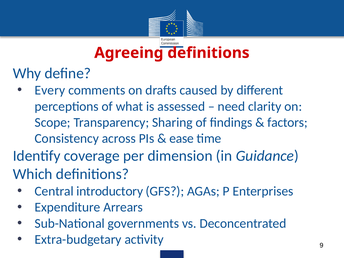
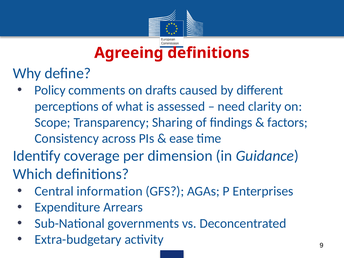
Every: Every -> Policy (50, 90)
introductory: introductory -> information (110, 191)
